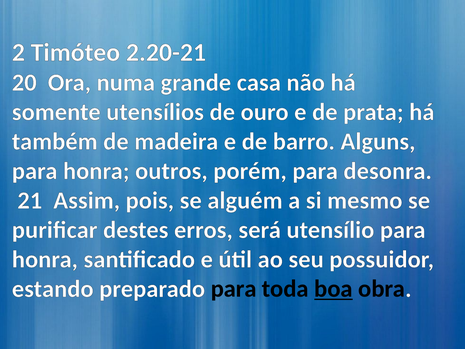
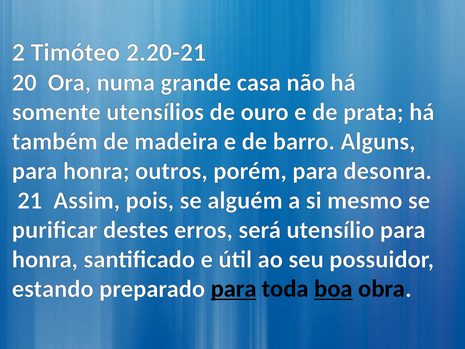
para underline: none -> present (234, 289)
